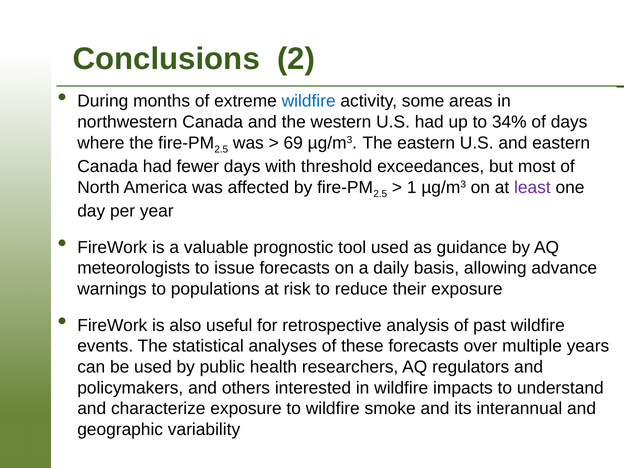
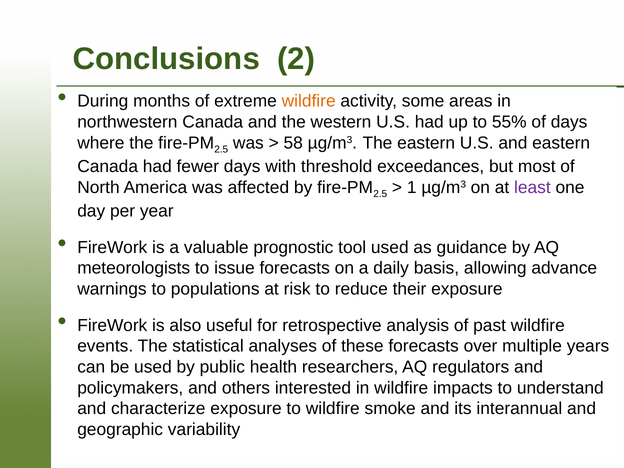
wildfire colour: blue -> orange (309, 101)
34%: 34% -> 55% (509, 122)
69: 69 -> 58 (293, 143)
